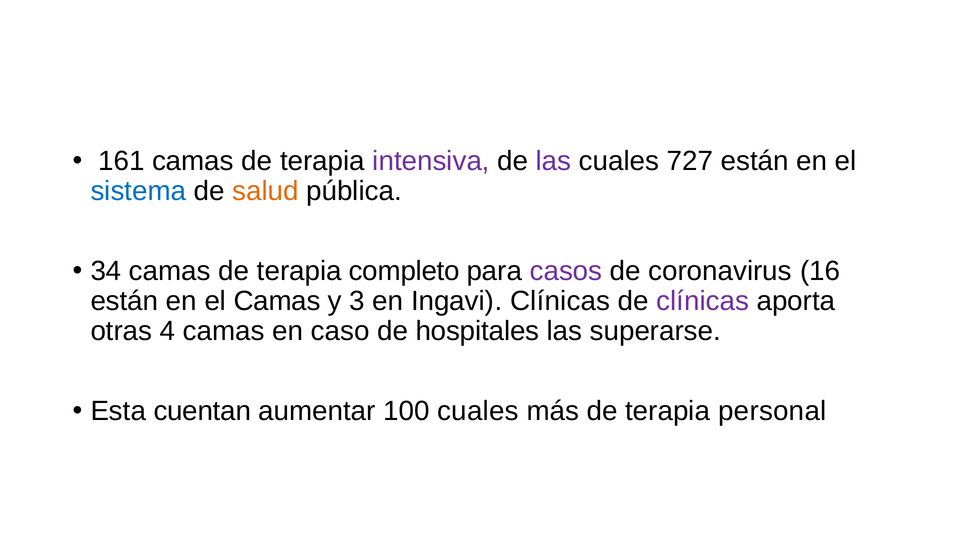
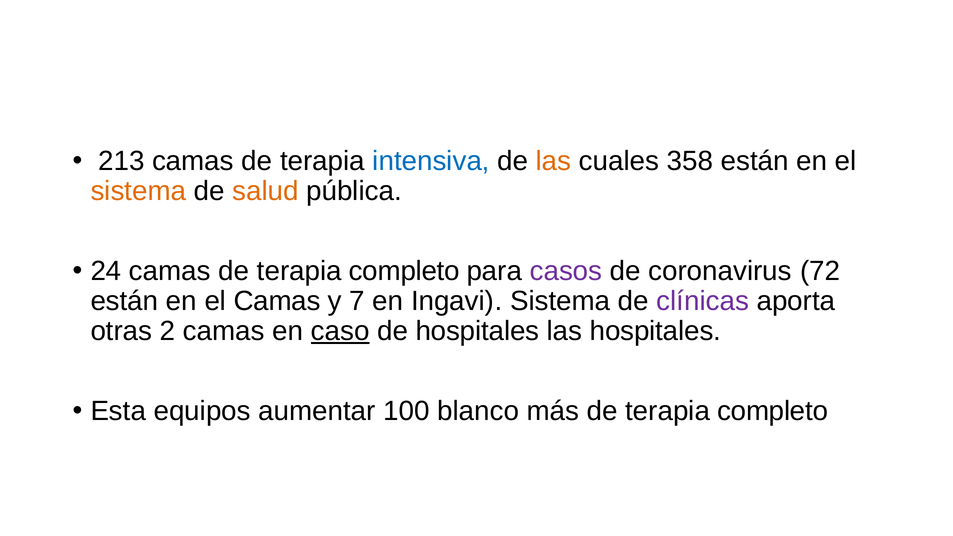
161: 161 -> 213 (121, 161)
intensiva colour: purple -> blue (431, 161)
las colour: purple -> orange (554, 161)
727: 727 -> 358 (690, 161)
sistema colour: blue -> orange (138, 191)
34: 34 -> 24 (106, 271)
16: 16 -> 72 (820, 271)
3: 3 -> 7 (357, 301)
Ingavi Clínicas: Clínicas -> Sistema (560, 301)
4: 4 -> 2 (168, 331)
caso underline: none -> present (340, 331)
las superarse: superarse -> hospitales (655, 331)
cuentan: cuentan -> equipos (202, 411)
100 cuales: cuales -> blanco (478, 411)
más de terapia personal: personal -> completo (773, 411)
